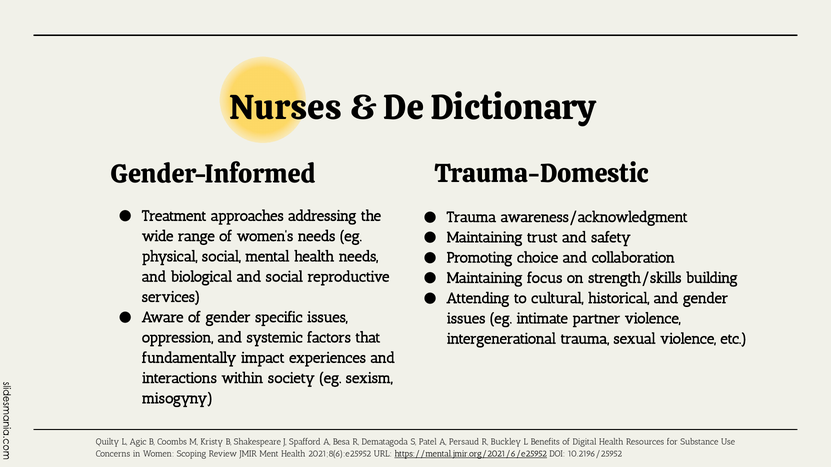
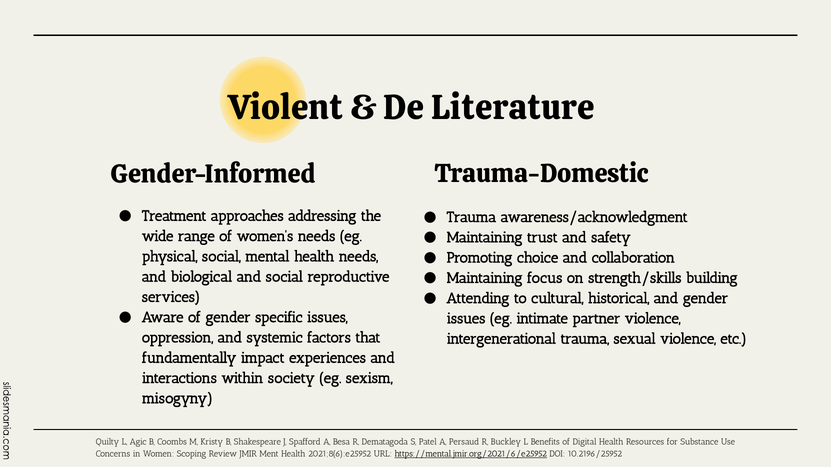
Nurses: Nurses -> Violent (286, 108)
Dictionary: Dictionary -> Literature (513, 108)
